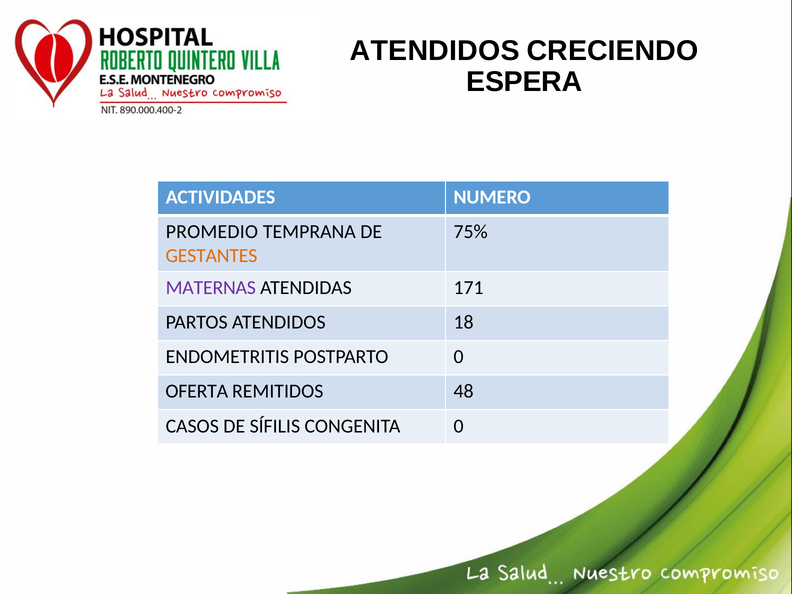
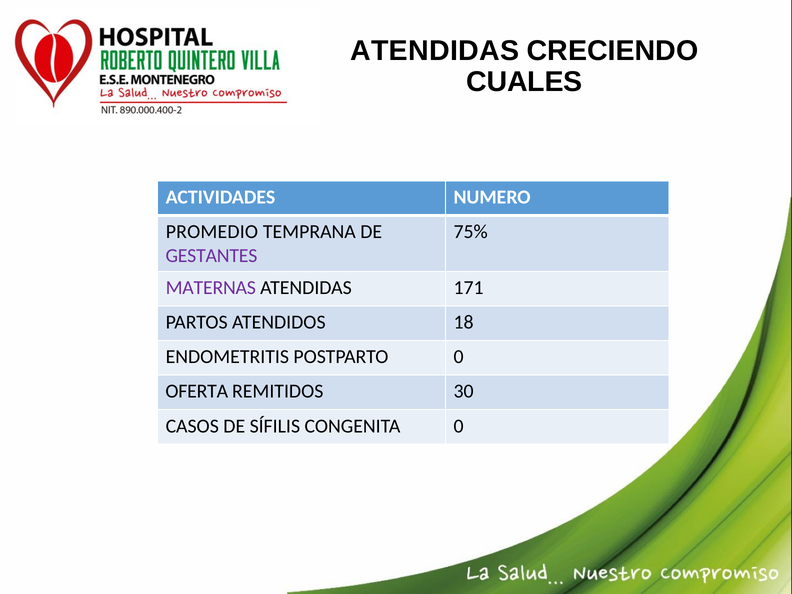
ATENDIDOS: ATENDIDOS -> ATENDIDAS (435, 51)
ESPERA: ESPERA -> CUALES (524, 82)
GESTANTES colour: orange -> purple (211, 256)
48: 48 -> 30 (464, 391)
